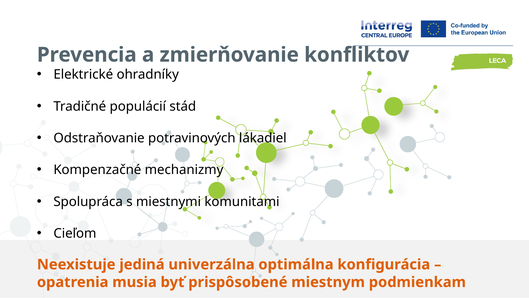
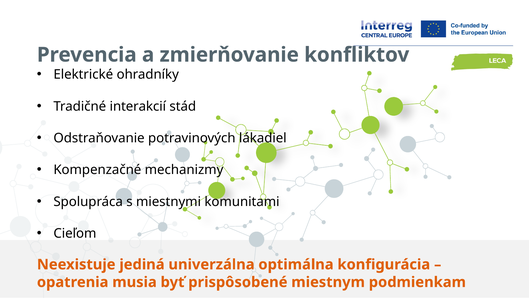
populácií: populácií -> interakcií (138, 106)
